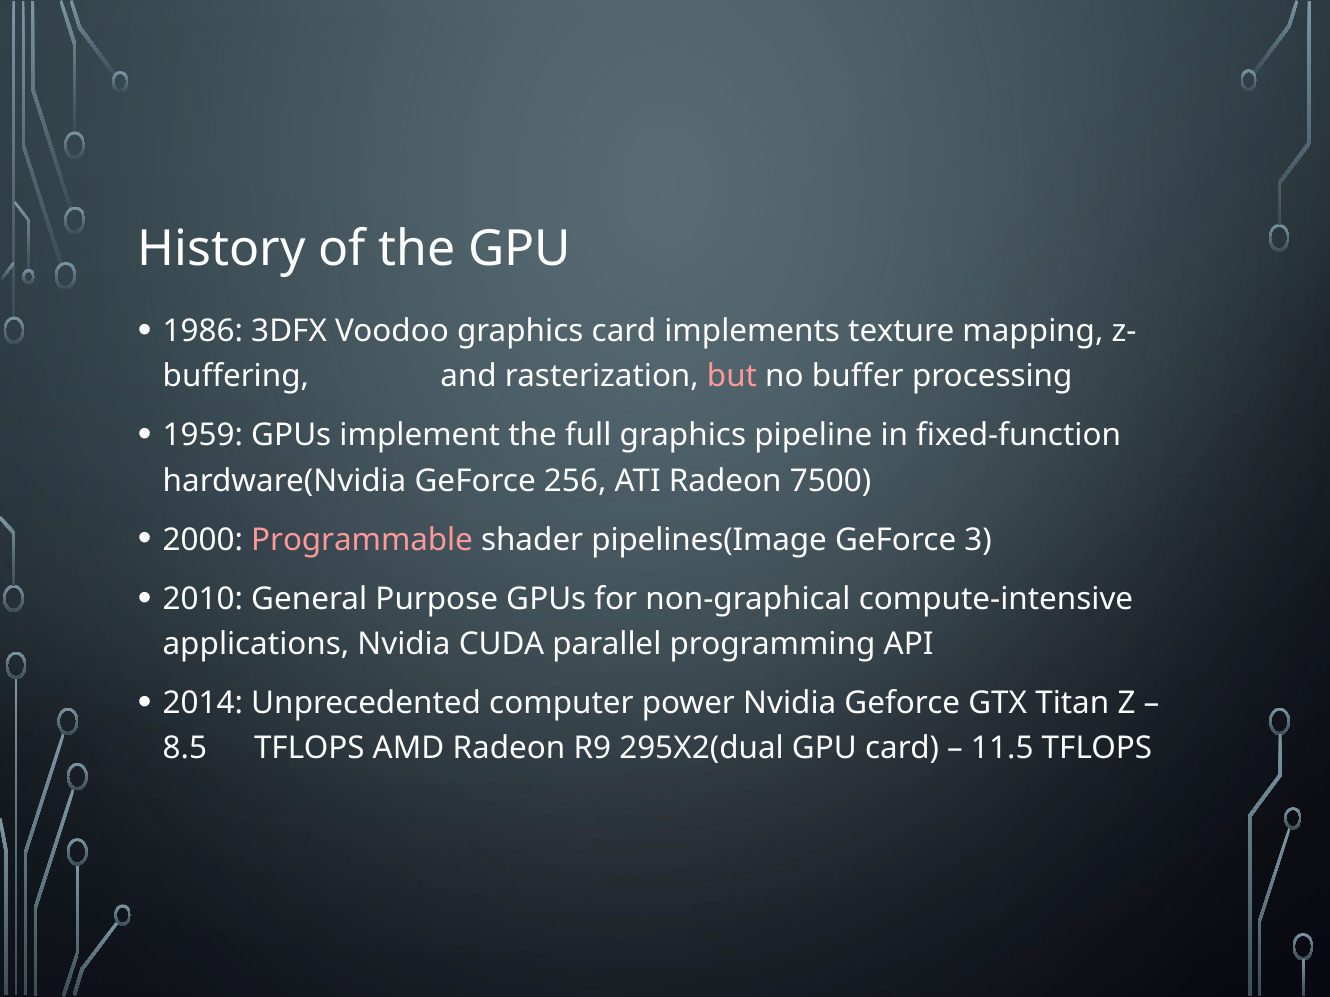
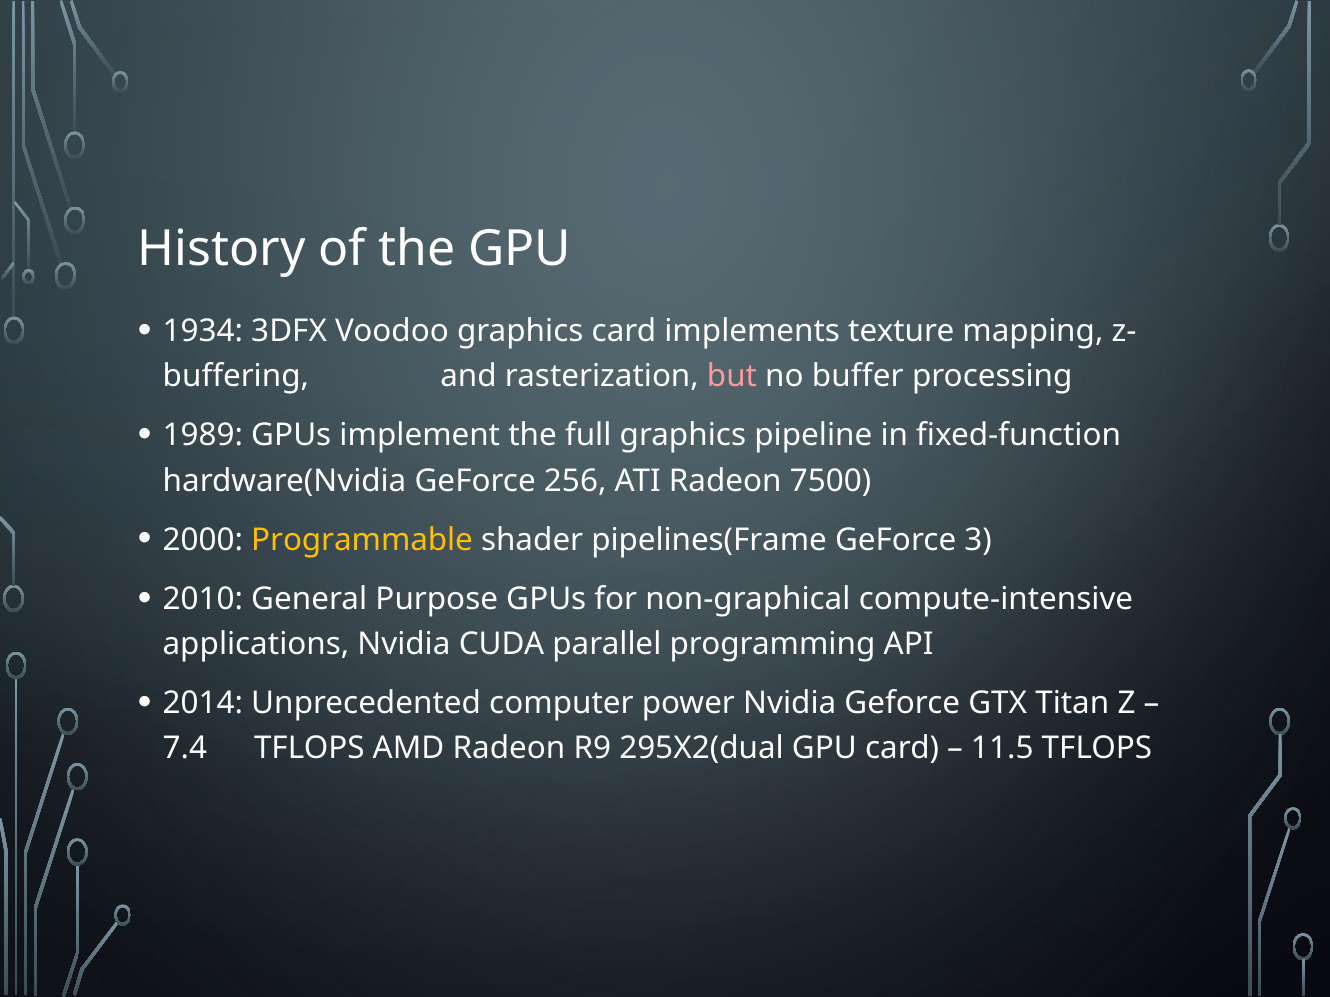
1986: 1986 -> 1934 (203, 331)
1959: 1959 -> 1989 (203, 436)
Programmable colour: pink -> yellow (362, 540)
pipelines(Image: pipelines(Image -> pipelines(Frame (709, 540)
8.5: 8.5 -> 7.4 (185, 749)
